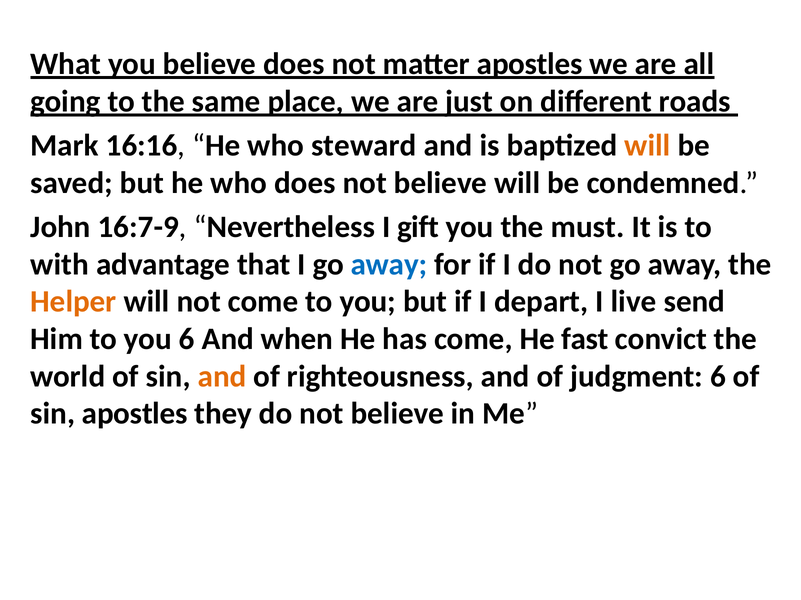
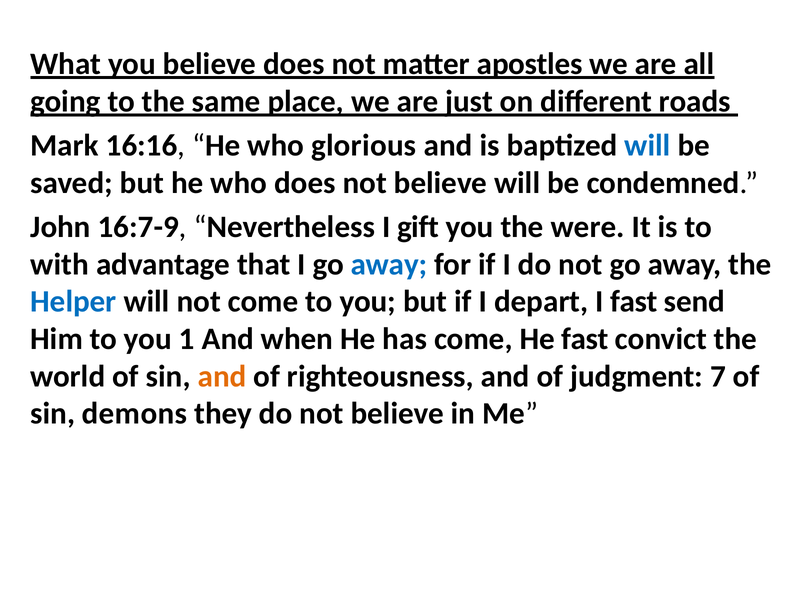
steward: steward -> glorious (364, 146)
will colour: orange -> blue (648, 146)
must: must -> were (588, 227)
Helper colour: orange -> blue (73, 302)
I live: live -> fast (634, 302)
you 6: 6 -> 1 (187, 339)
judgment 6: 6 -> 7 (718, 377)
sin apostles: apostles -> demons (134, 414)
